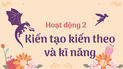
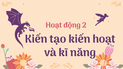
kiến theo: theo -> hoạt (104, 39)
